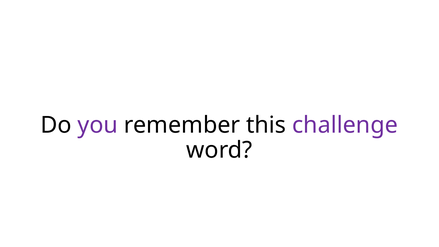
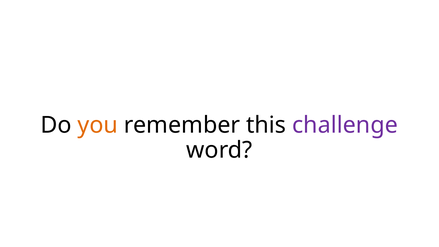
you colour: purple -> orange (98, 125)
